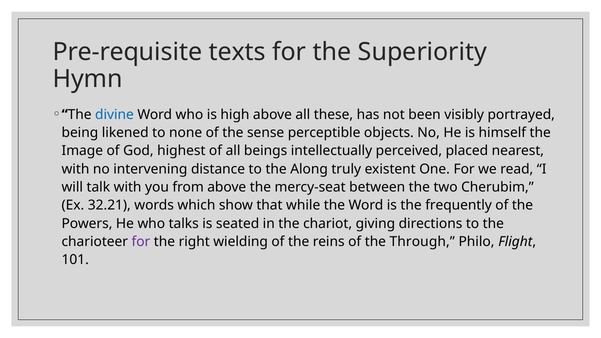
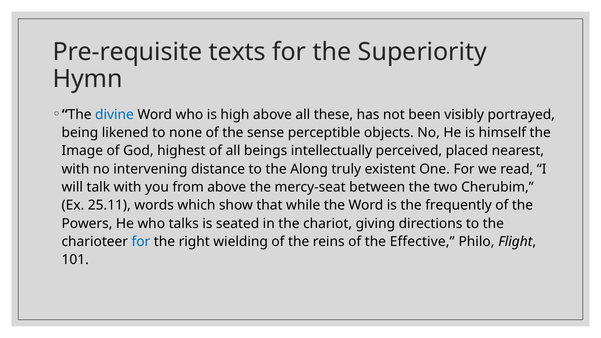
32.21: 32.21 -> 25.11 (109, 205)
for colour: purple -> blue (141, 242)
Through: Through -> Effective (422, 242)
